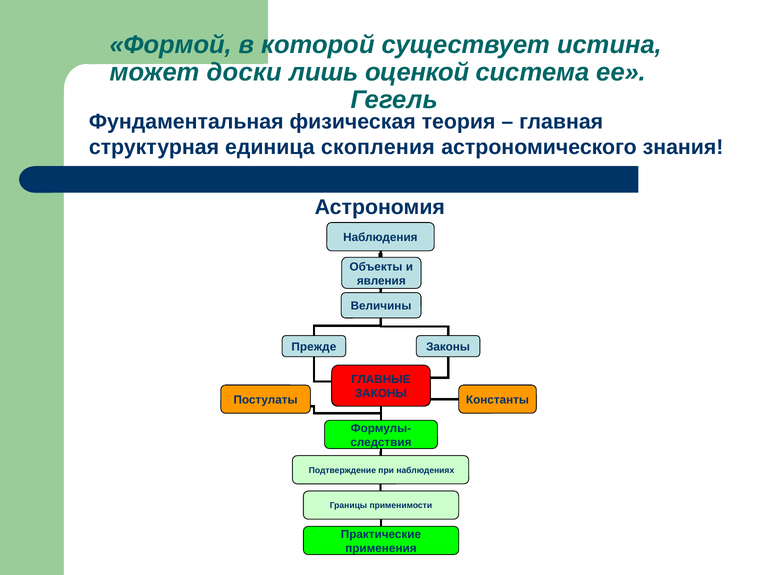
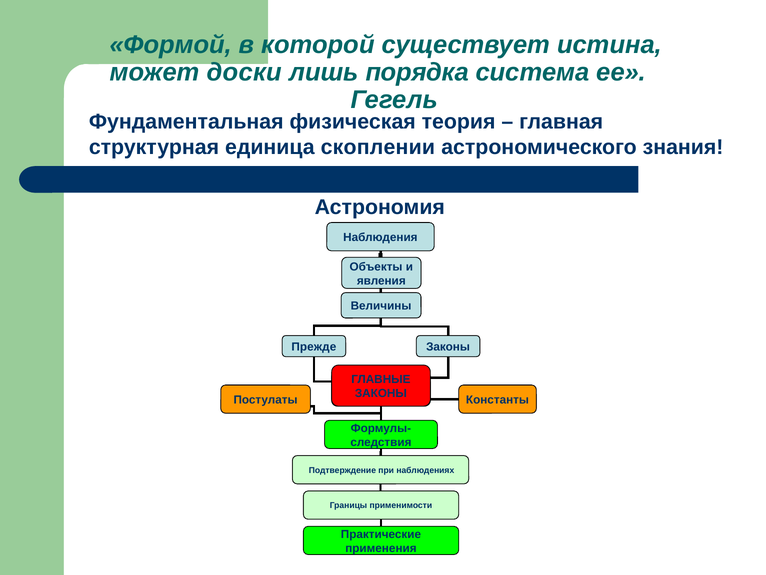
оценкой: оценкой -> порядка (417, 72)
скопления: скопления -> скоплении (378, 147)
